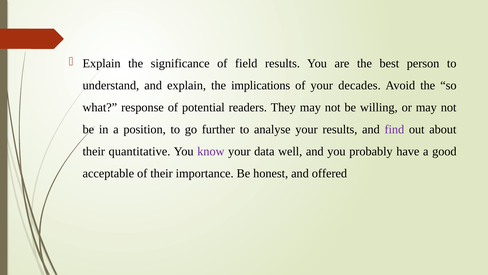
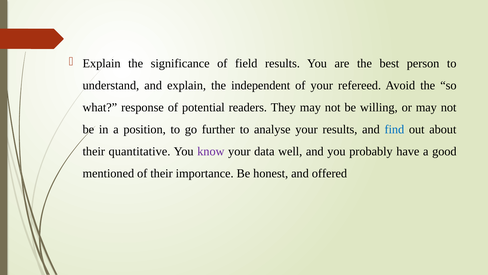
implications: implications -> independent (261, 85)
decades: decades -> refereed (360, 85)
find colour: purple -> blue (394, 129)
acceptable: acceptable -> mentioned (108, 173)
